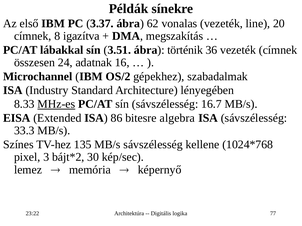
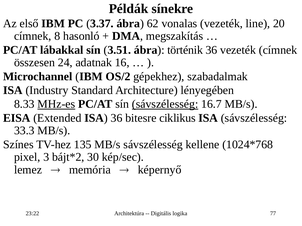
igazítva: igazítva -> hasonló (81, 36)
sávszélesség underline: none -> present (165, 104)
ISA 86: 86 -> 36 (117, 118)
algebra: algebra -> ciklikus (177, 118)
